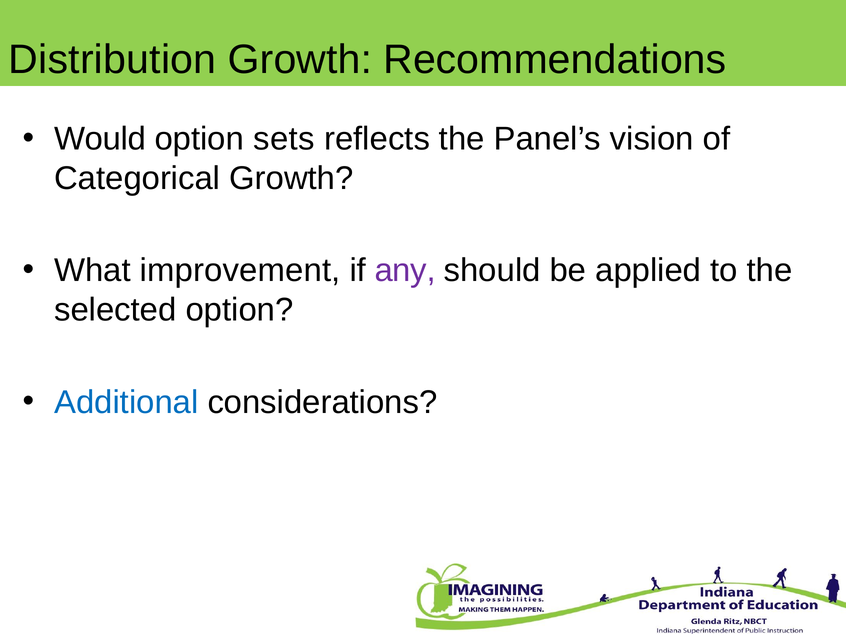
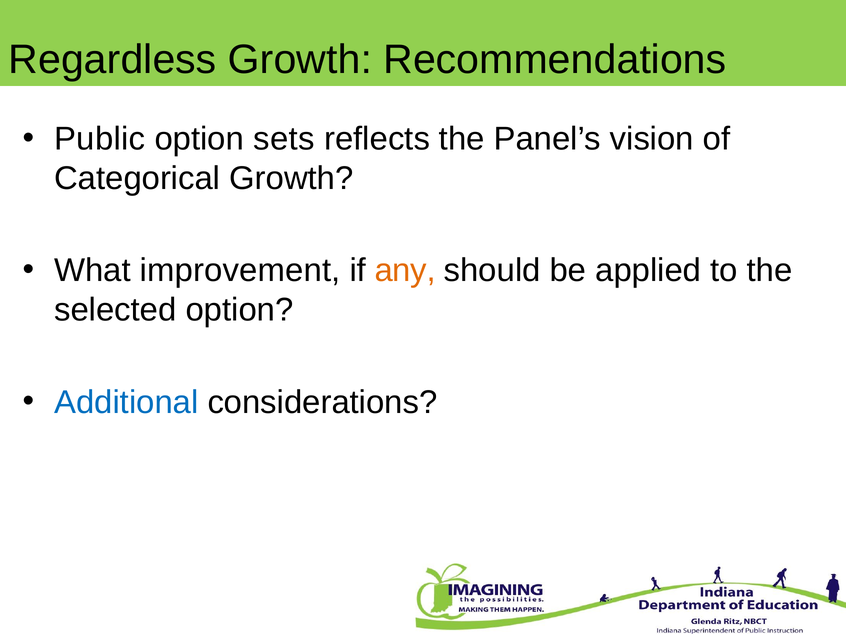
Distribution: Distribution -> Regardless (113, 60)
Would: Would -> Public (100, 139)
any colour: purple -> orange (405, 271)
